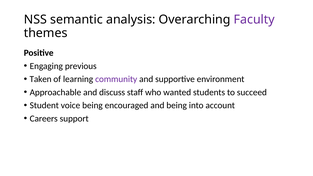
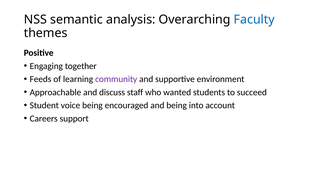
Faculty colour: purple -> blue (254, 20)
previous: previous -> together (81, 66)
Taken: Taken -> Feeds (41, 79)
